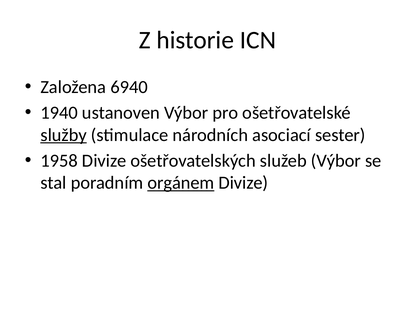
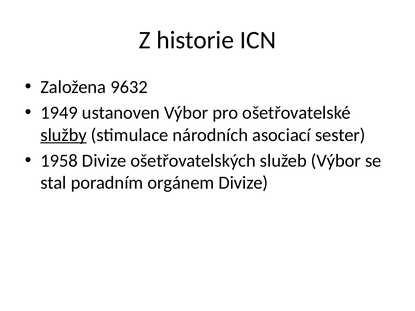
6940: 6940 -> 9632 (129, 87)
1940: 1940 -> 1949 (59, 113)
orgánem underline: present -> none (181, 183)
